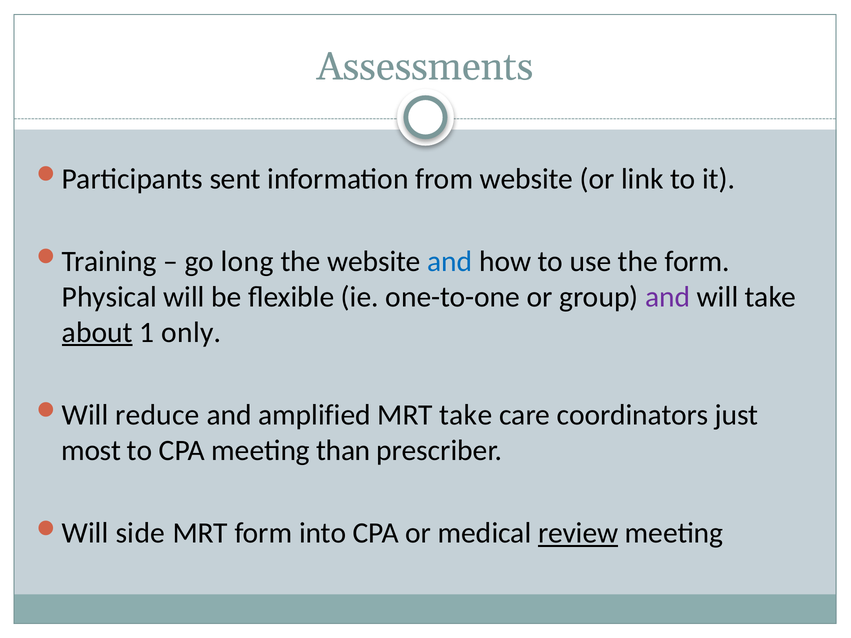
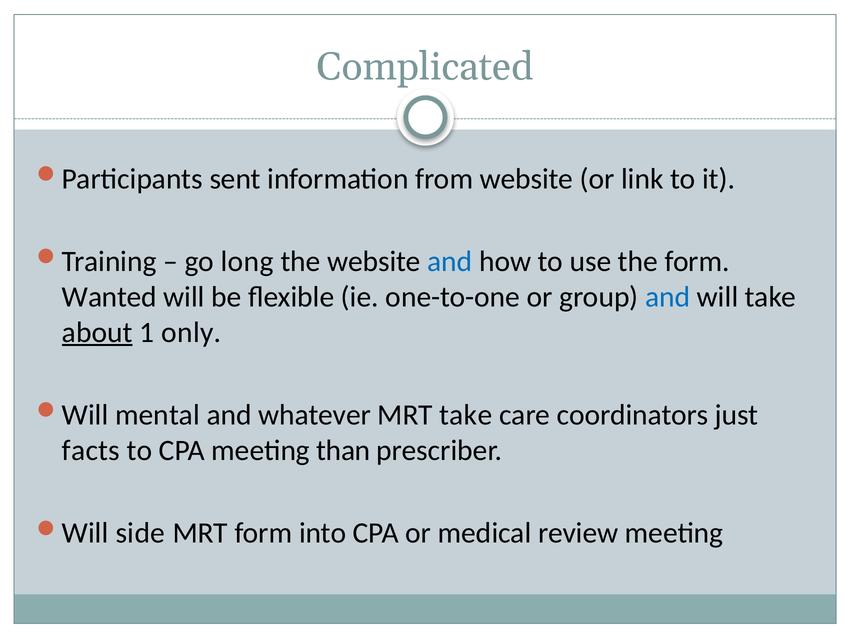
Assessments: Assessments -> Complicated (425, 67)
Physical: Physical -> Wanted (109, 297)
and colour: purple -> blue (668, 297)
reduce: reduce -> mental (158, 415)
amplified: amplified -> whatever (315, 415)
most: most -> facts (91, 451)
review underline: present -> none (578, 533)
